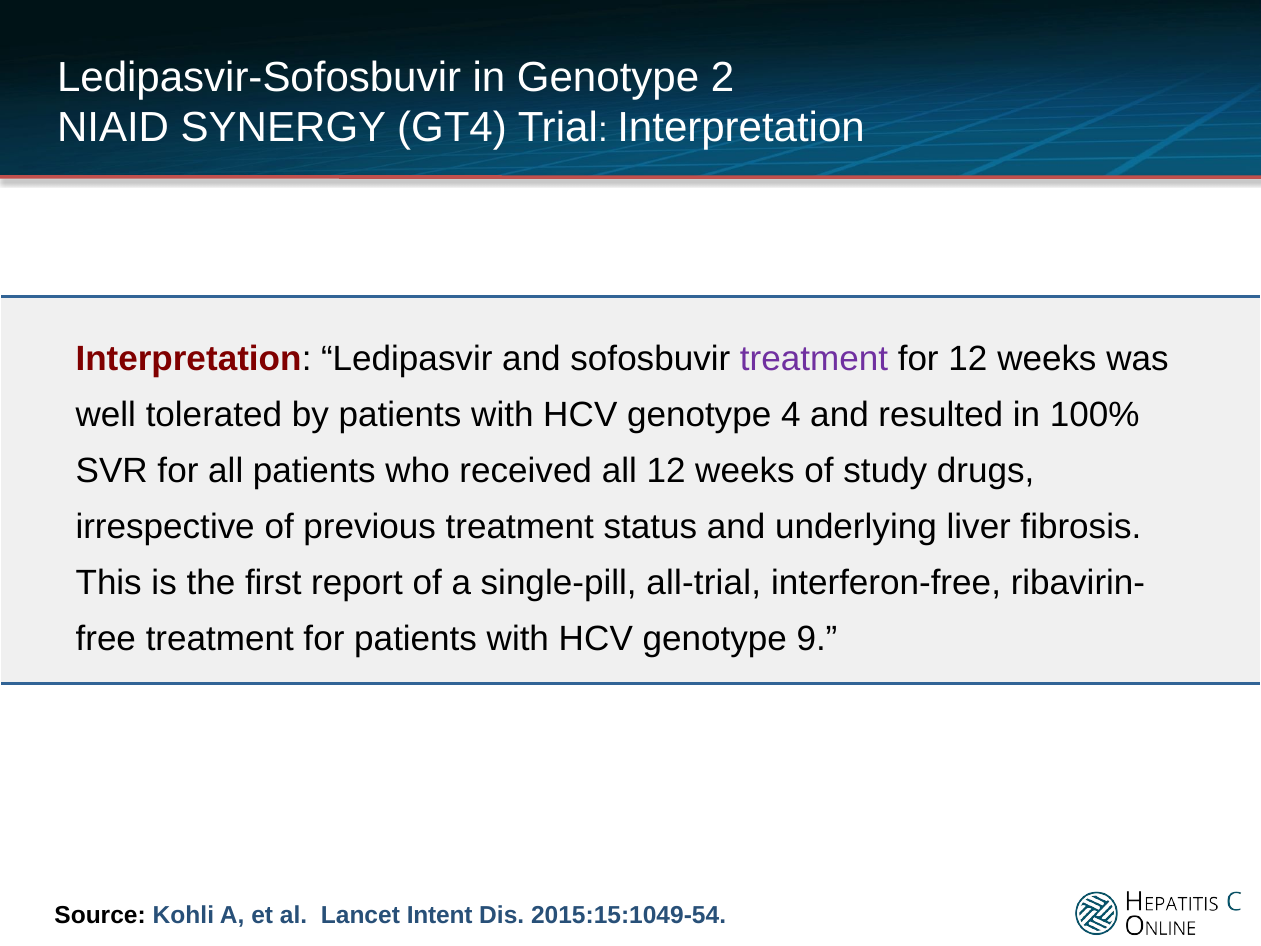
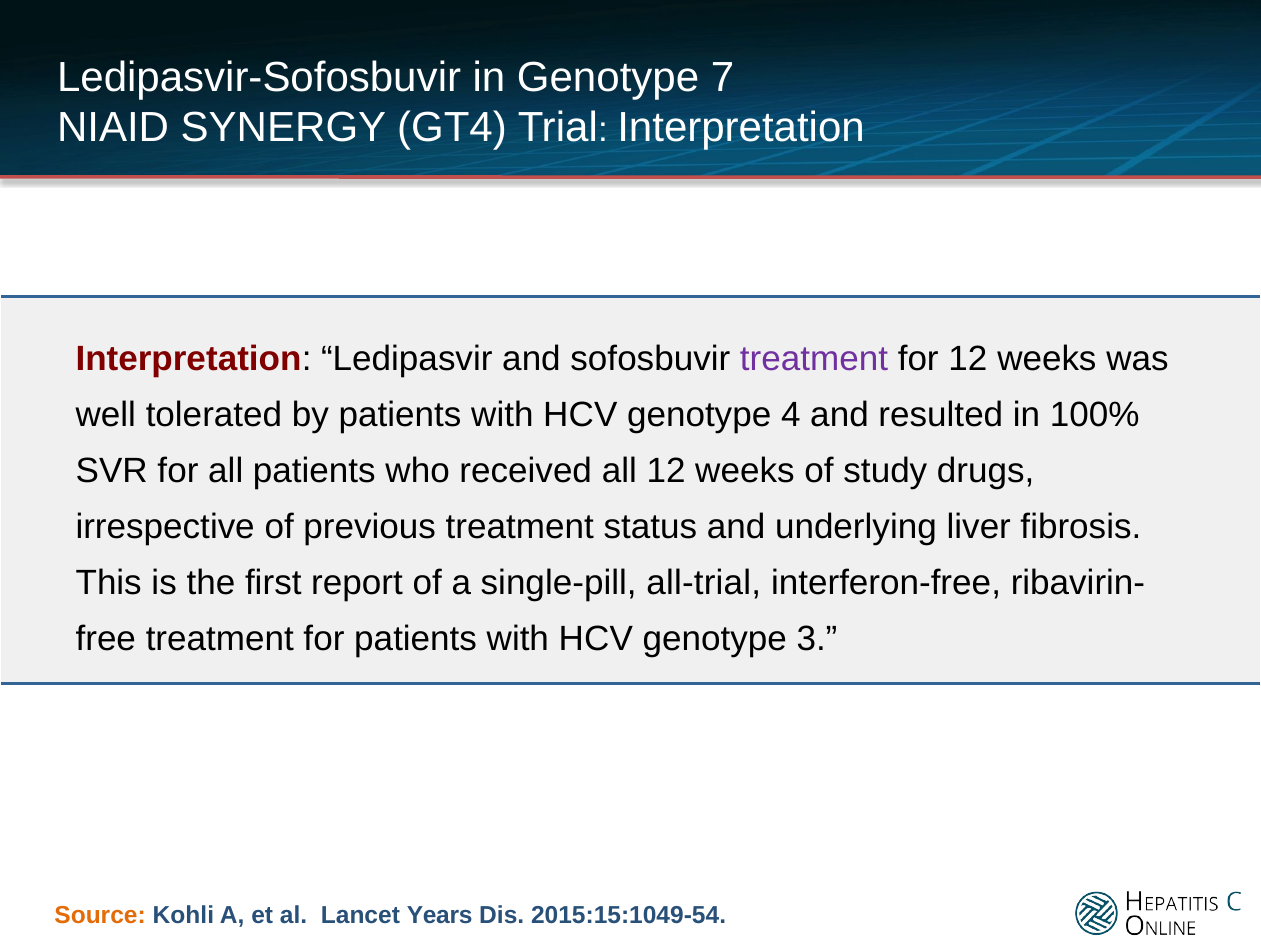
2: 2 -> 7 (723, 78)
9: 9 -> 3 (817, 639)
Source colour: black -> orange (100, 915)
Intent: Intent -> Years (440, 915)
